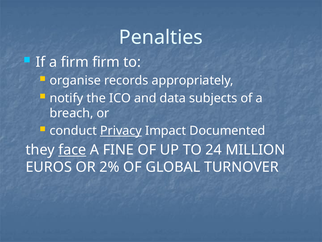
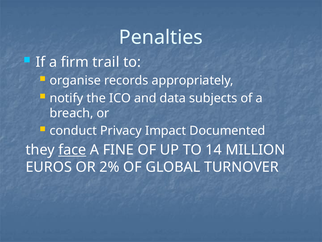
firm firm: firm -> trail (106, 62)
Privacy underline: present -> none (121, 131)
24: 24 -> 14 (214, 150)
